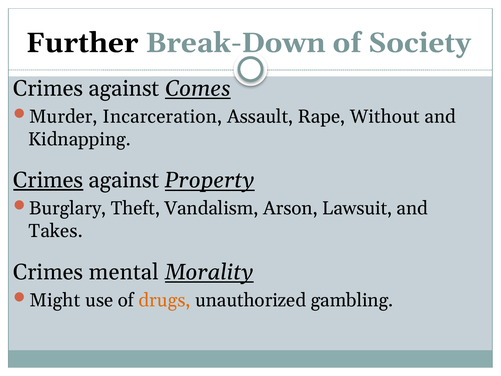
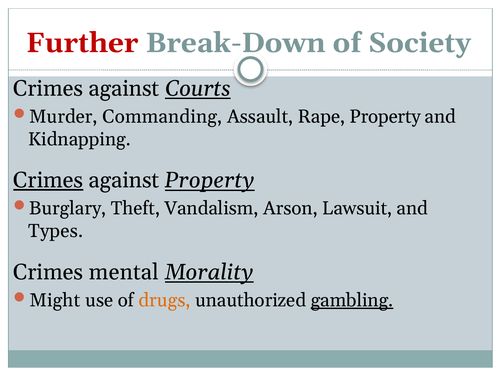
Further colour: black -> red (82, 43)
Comes: Comes -> Courts (198, 88)
Incarceration: Incarceration -> Commanding (162, 117)
Rape Without: Without -> Property (385, 117)
Takes: Takes -> Types (56, 231)
gambling underline: none -> present (352, 300)
